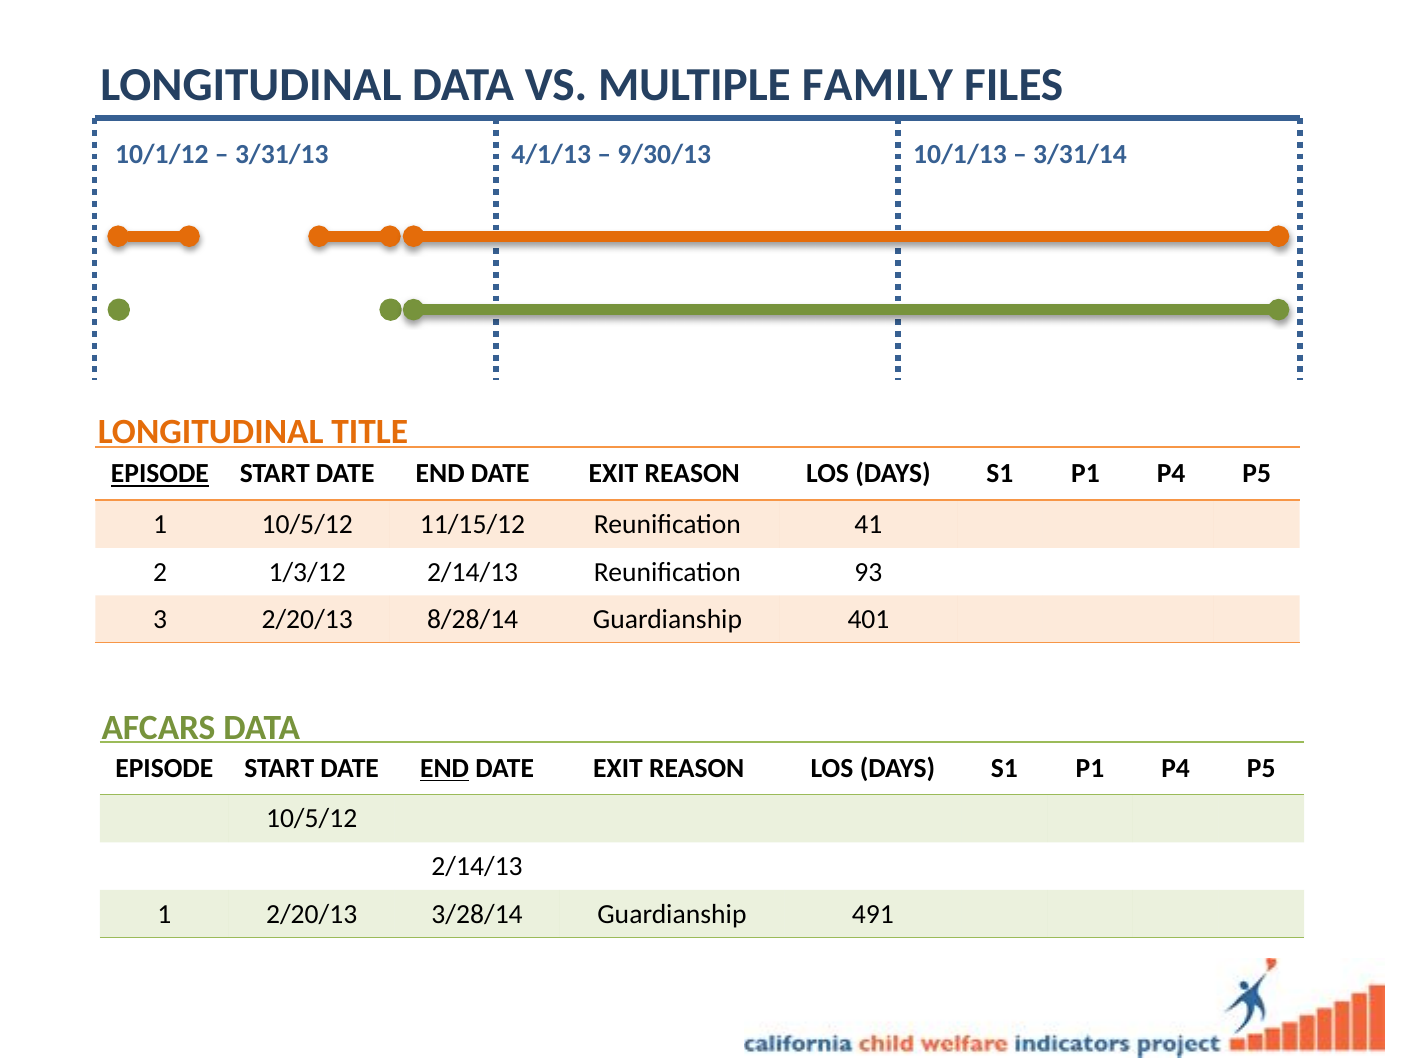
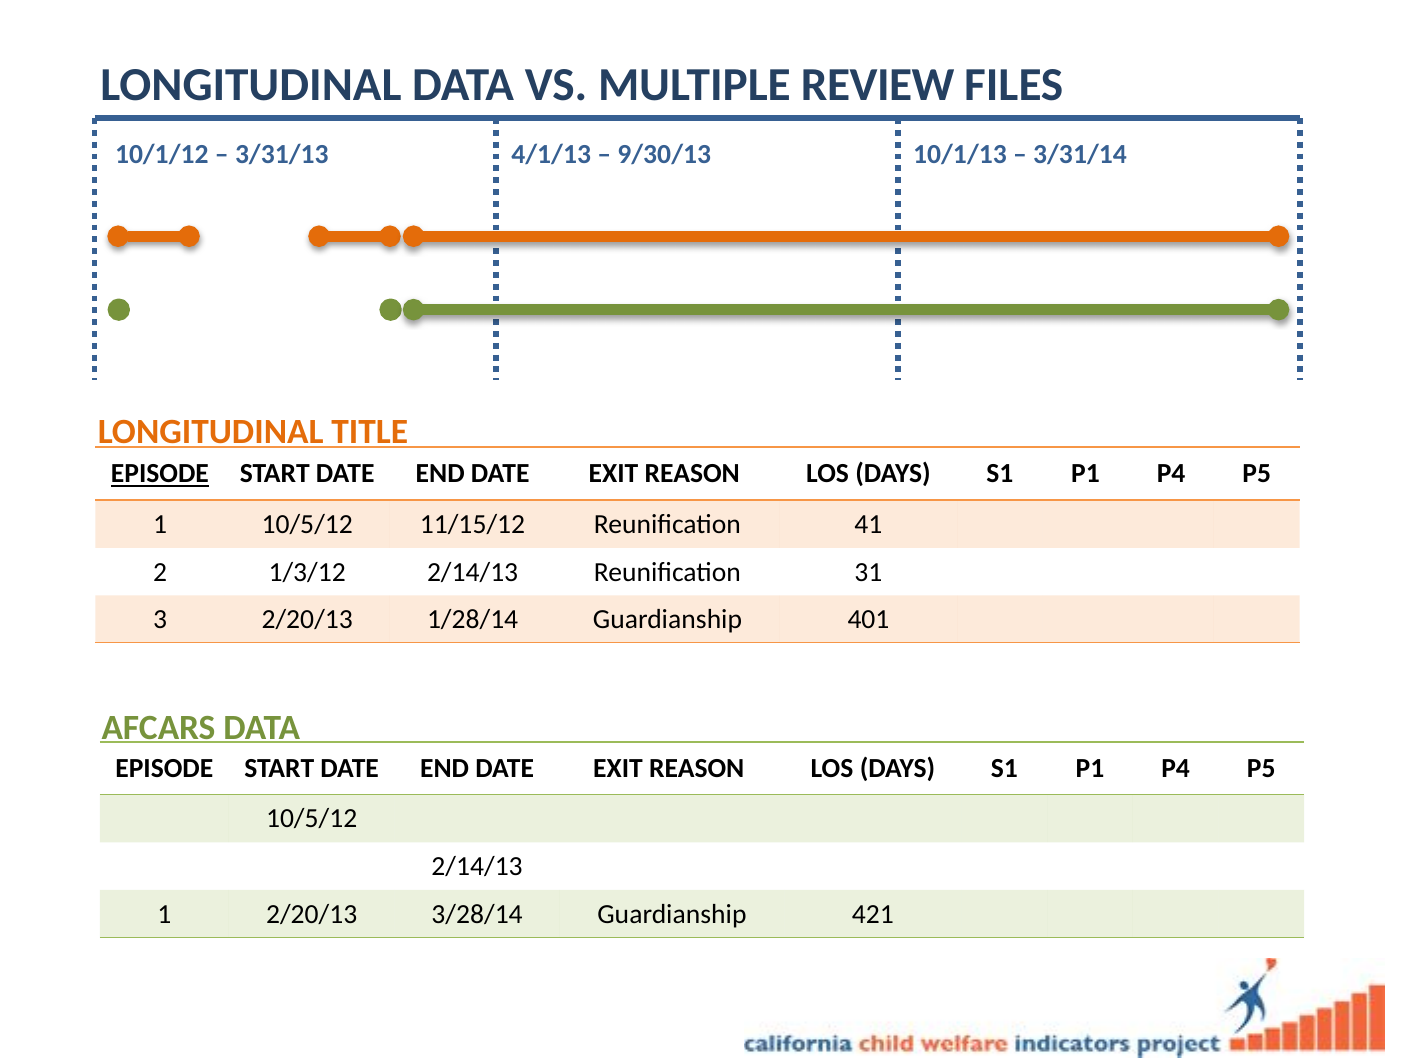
FAMILY: FAMILY -> REVIEW (878, 85)
93: 93 -> 31 (868, 572)
8/28/14: 8/28/14 -> 1/28/14 (473, 620)
END underline: present -> none (445, 769)
491: 491 -> 421 (873, 915)
